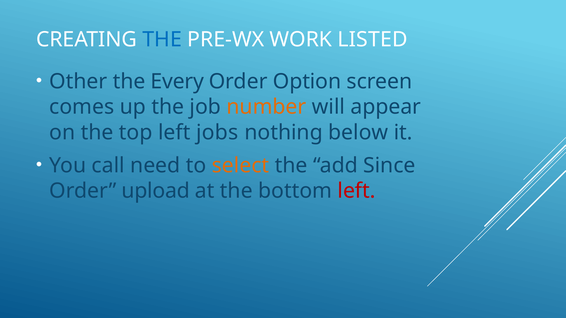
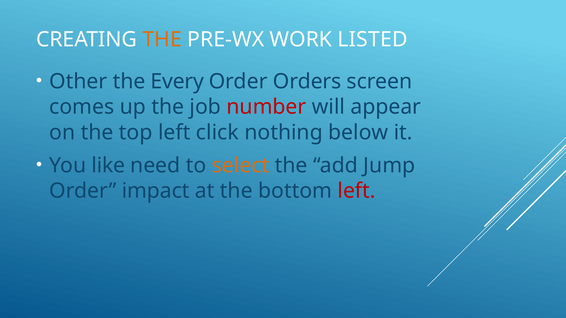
THE colour: blue -> orange (162, 40)
Option: Option -> Orders (307, 82)
number colour: orange -> red (266, 107)
jobs: jobs -> click (217, 132)
call: call -> like (108, 166)
Since: Since -> Jump (389, 166)
upload: upload -> impact (156, 191)
